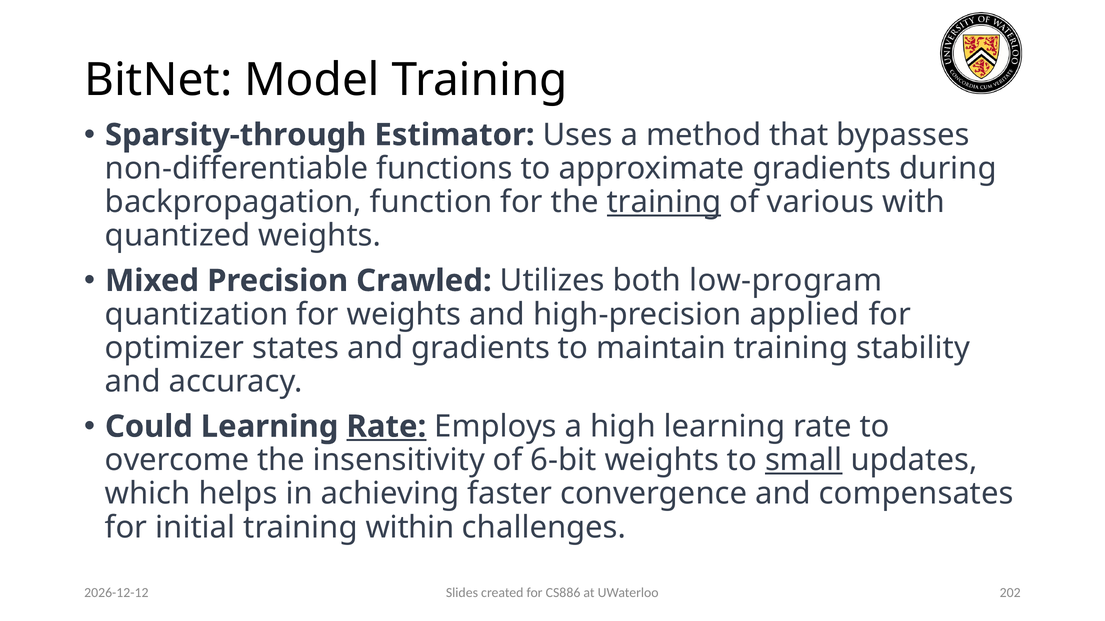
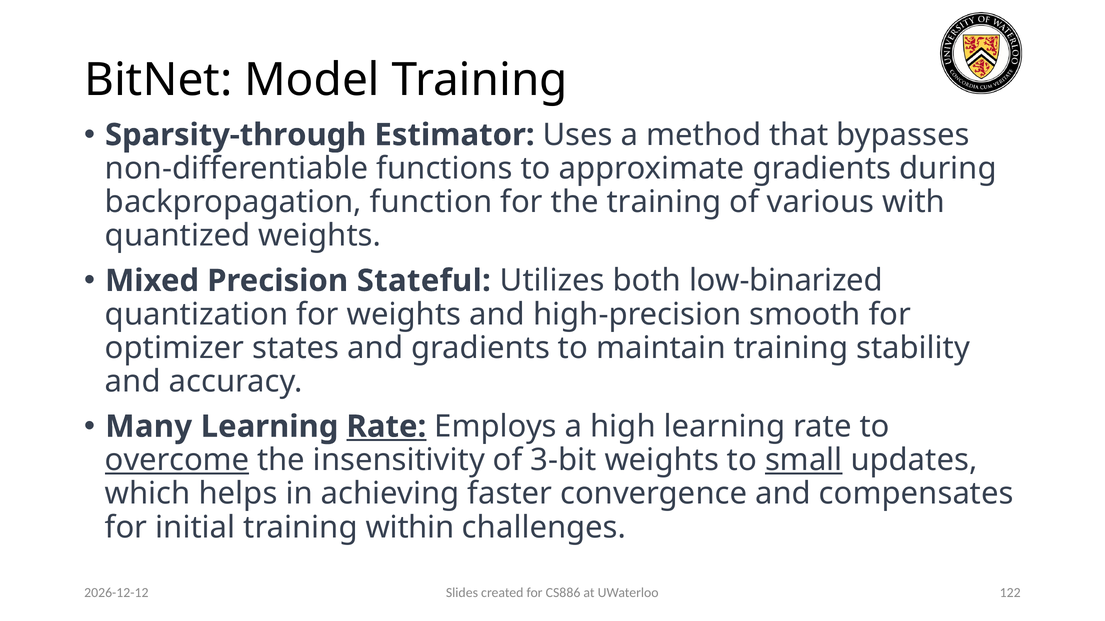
training underline: present -> none (664, 202)
Crawled: Crawled -> Stateful (424, 281)
low-program: low-program -> low-binarized (786, 281)
applied: applied -> smooth (805, 315)
Could: Could -> Many (149, 427)
overcome underline: none -> present (177, 461)
6-bit: 6-bit -> 3-bit (563, 461)
202: 202 -> 122 (1010, 593)
